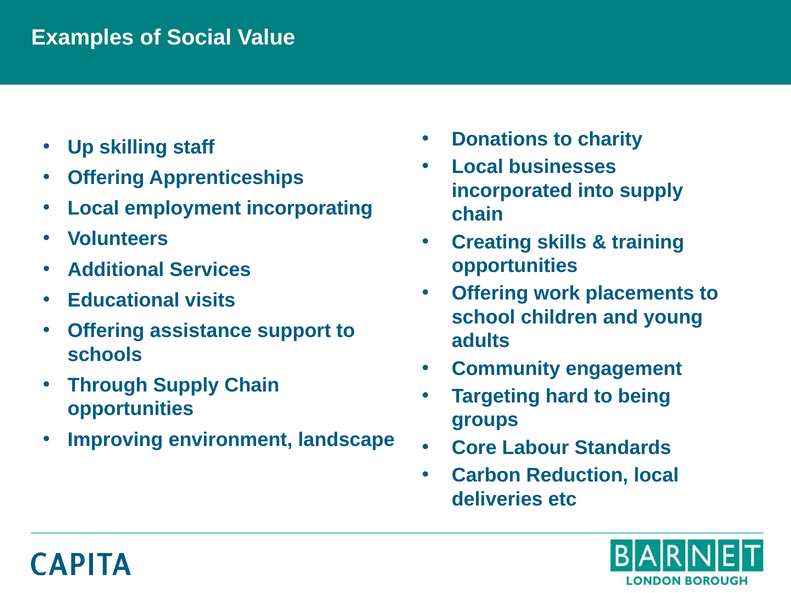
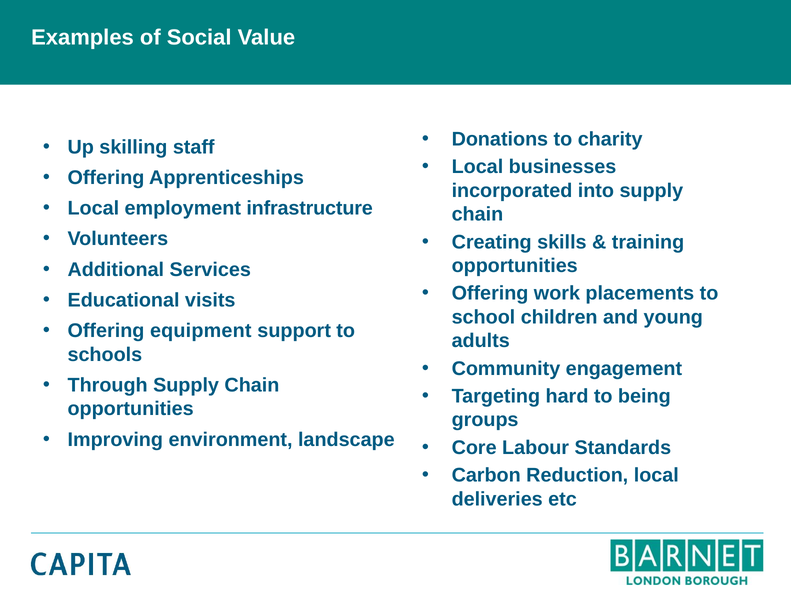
incorporating: incorporating -> infrastructure (310, 208)
assistance: assistance -> equipment (201, 331)
